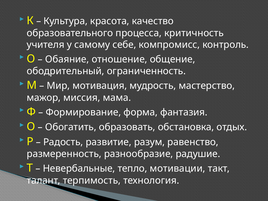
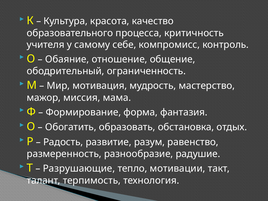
Невербальные: Невербальные -> Разрушающие (79, 169)
